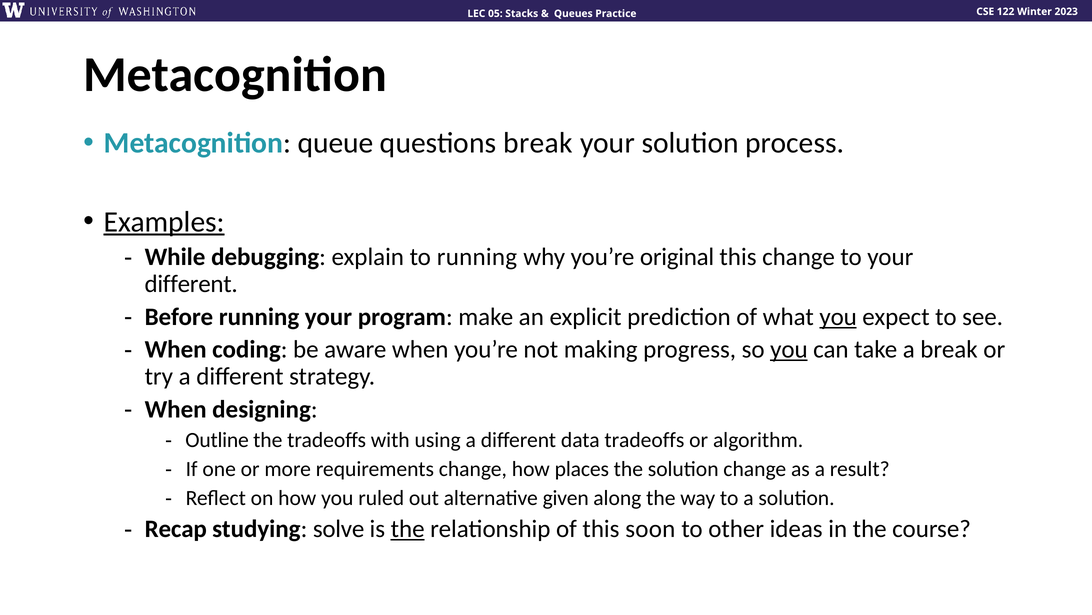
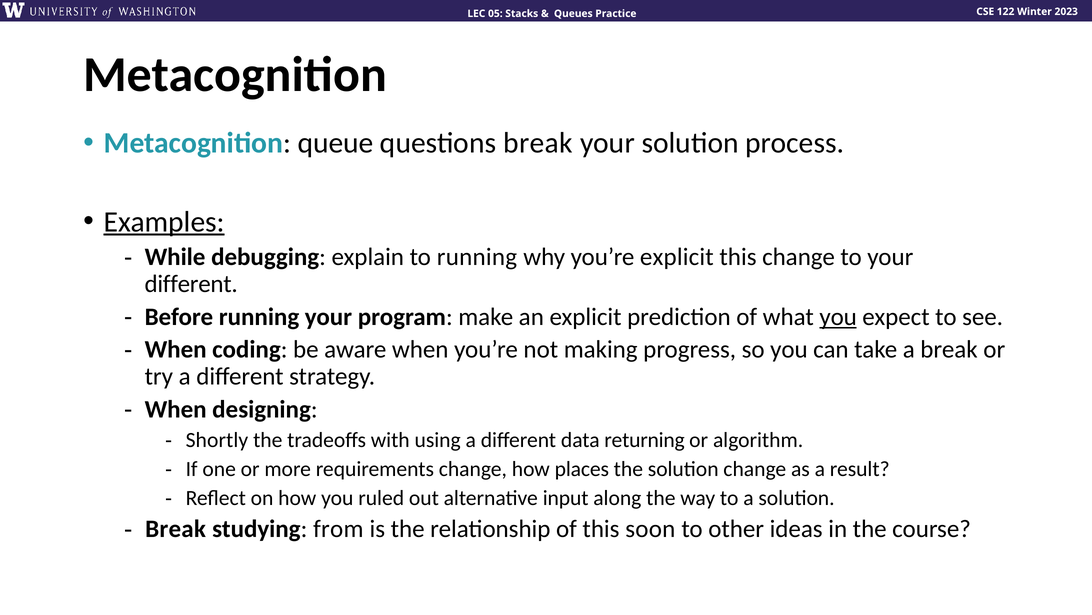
you’re original: original -> explicit (677, 257)
you underline: present -> none (789, 349)
Outline: Outline -> Shortly (217, 440)
data tradeoffs: tradeoffs -> returning (645, 440)
given: given -> input (566, 498)
Recap: Recap -> Break (176, 529)
solve: solve -> from (338, 529)
the underline: present -> none (408, 529)
